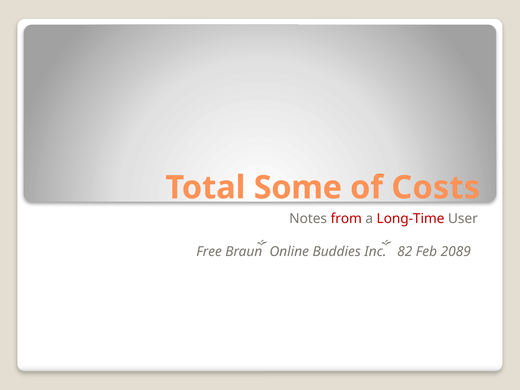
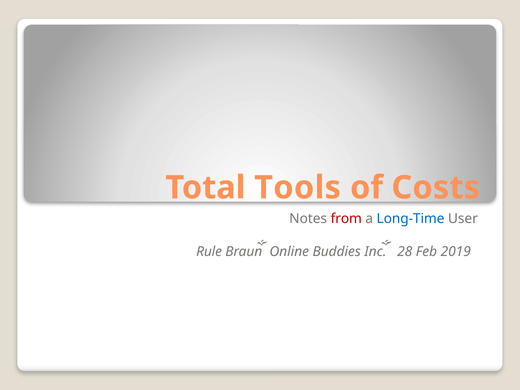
Some: Some -> Tools (298, 188)
Long-Time colour: red -> blue (411, 219)
Free: Free -> Rule (209, 252)
82: 82 -> 28 (405, 252)
2089: 2089 -> 2019 (456, 252)
